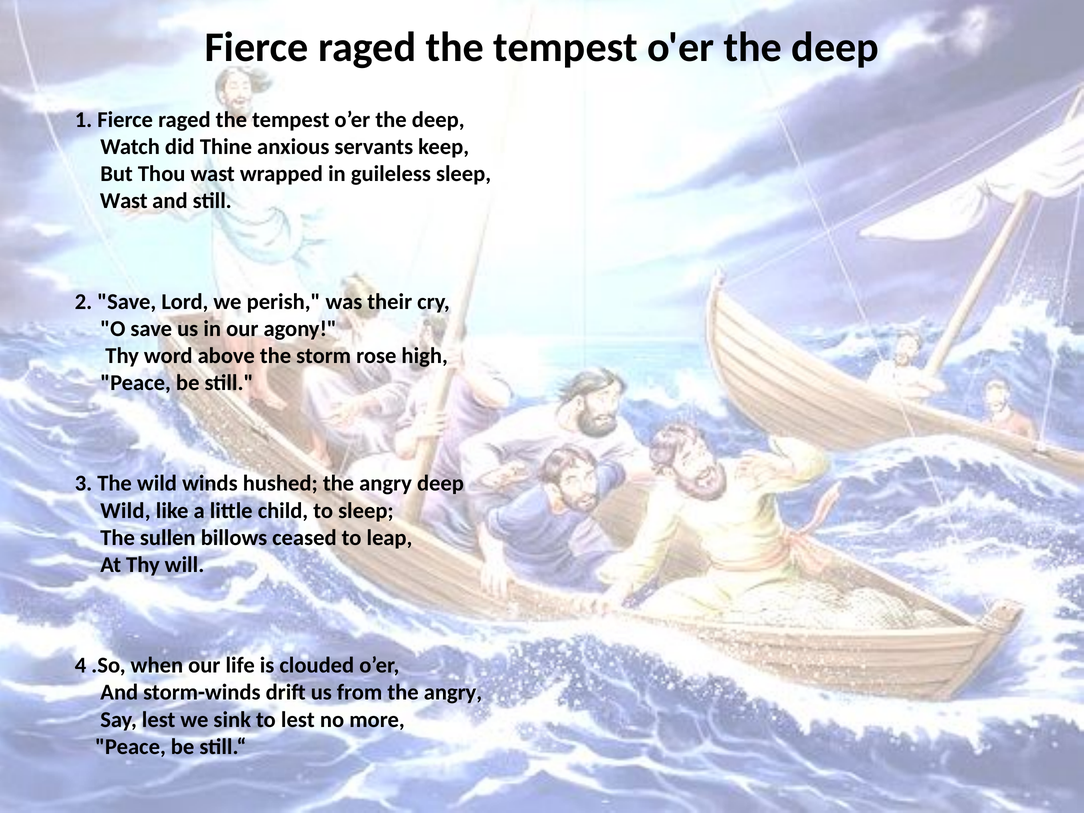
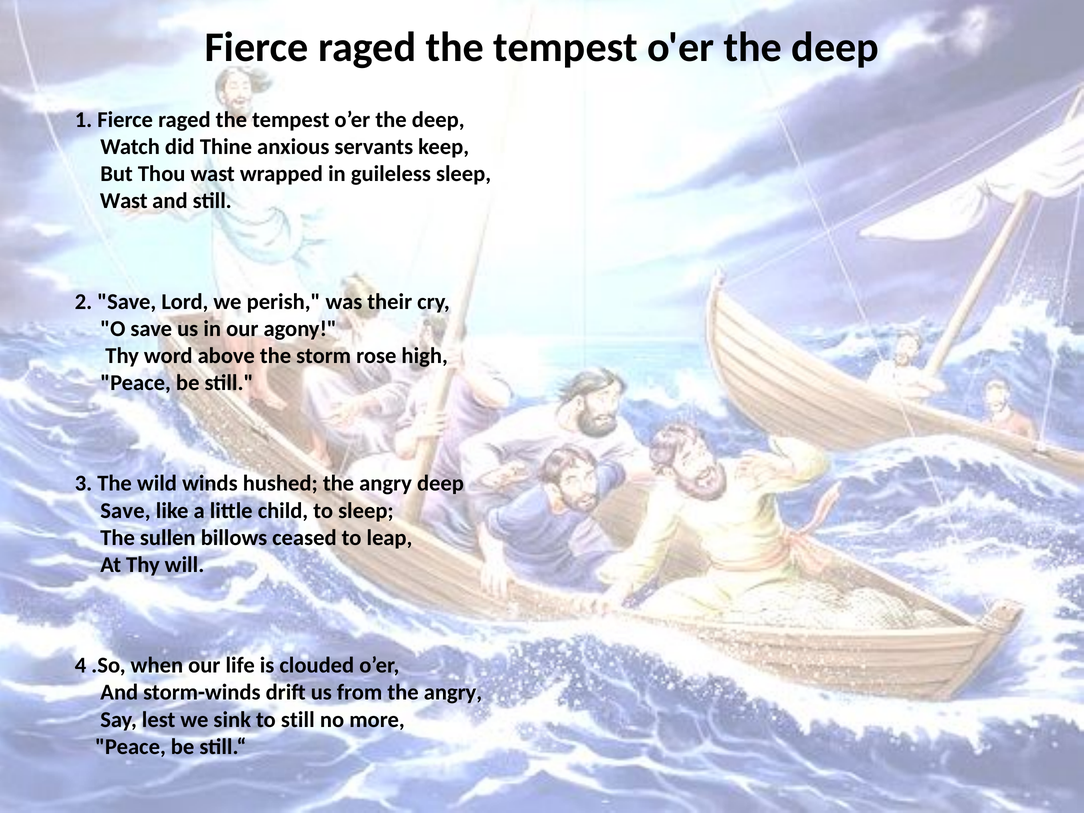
Wild: Wild -> Save (125, 511)
to lest: lest -> still (298, 720)
